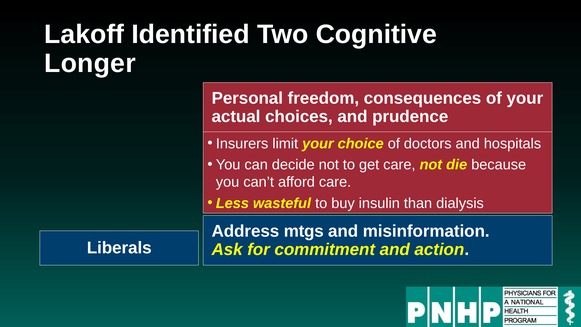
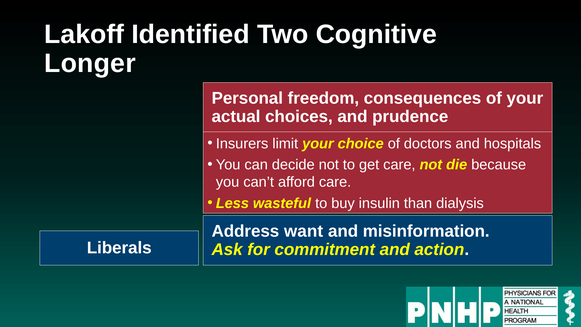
Address mtgs: mtgs -> want (304, 231)
